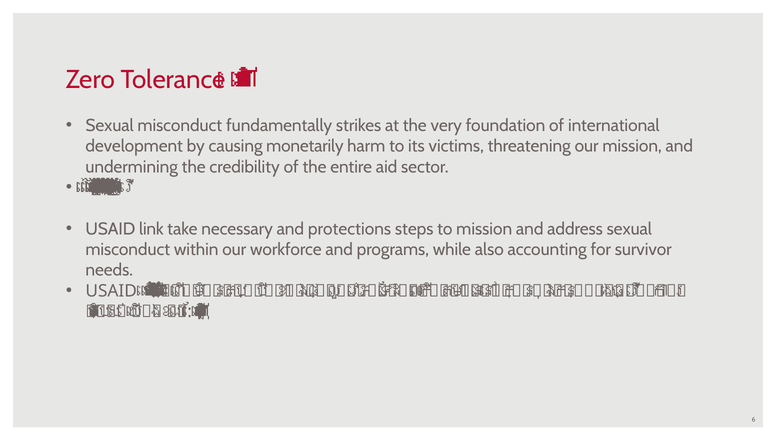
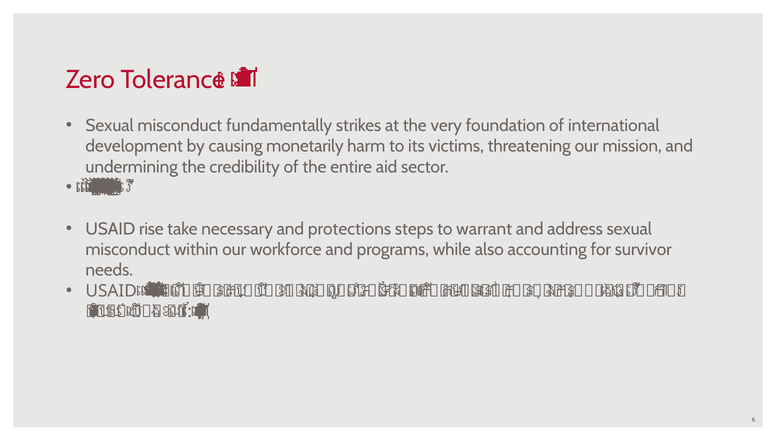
link: link -> rise (151, 229)
to mission: mission -> warrant (484, 229)
